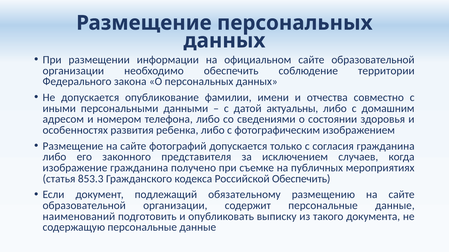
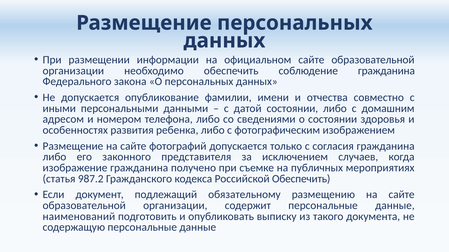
соблюдение территории: территории -> гражданина (386, 71)
датой актуальны: актуальны -> состоянии (292, 109)
853.3: 853.3 -> 987.2 (91, 179)
